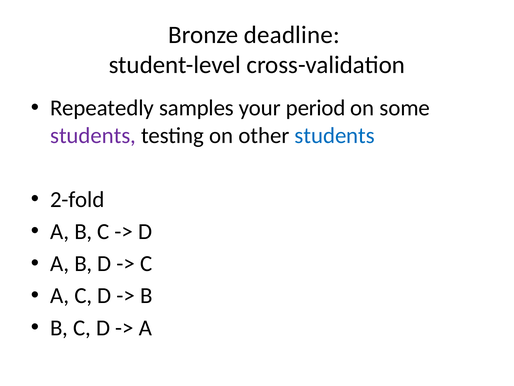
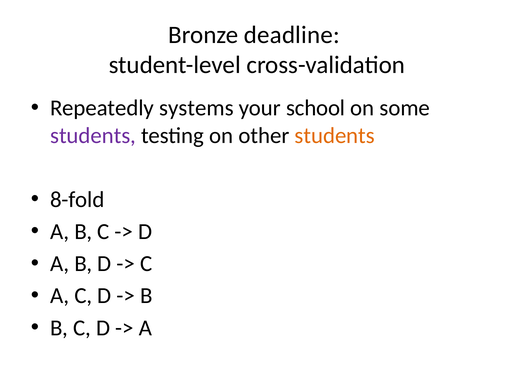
samples: samples -> systems (196, 108)
period: period -> school (316, 108)
students colour: blue -> orange (335, 135)
2-fold: 2-fold -> 8-fold (77, 199)
